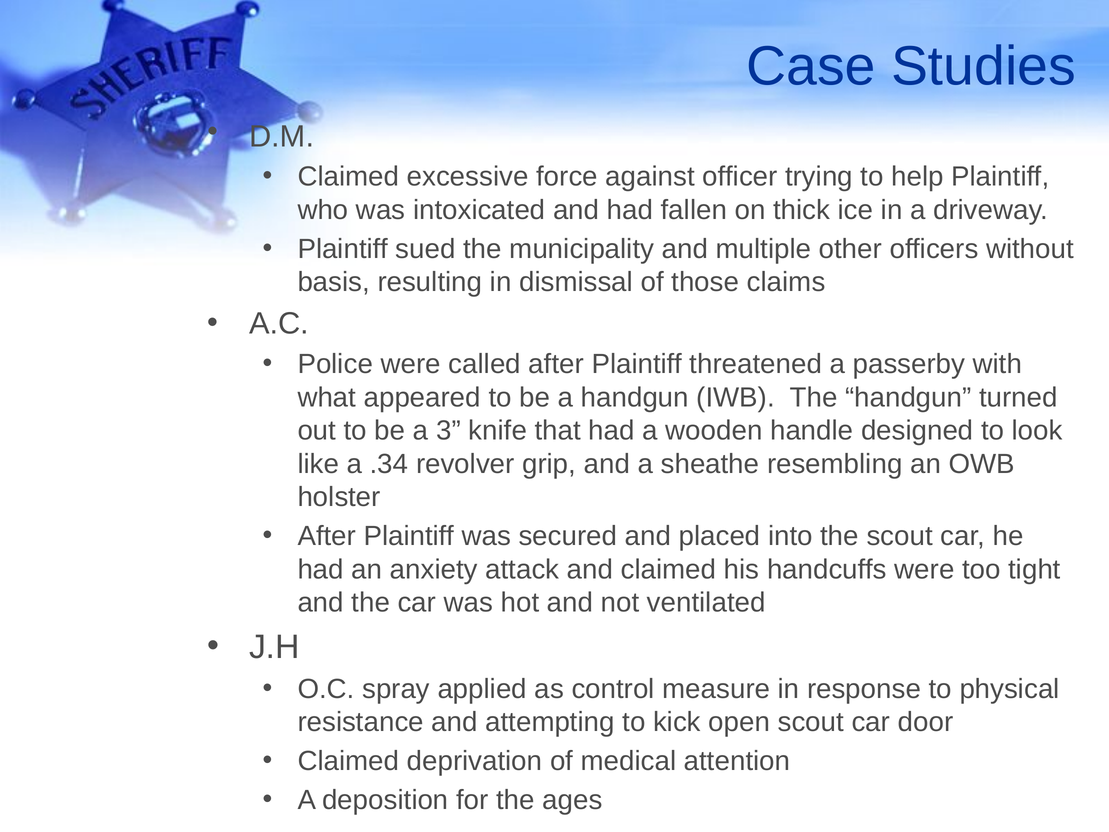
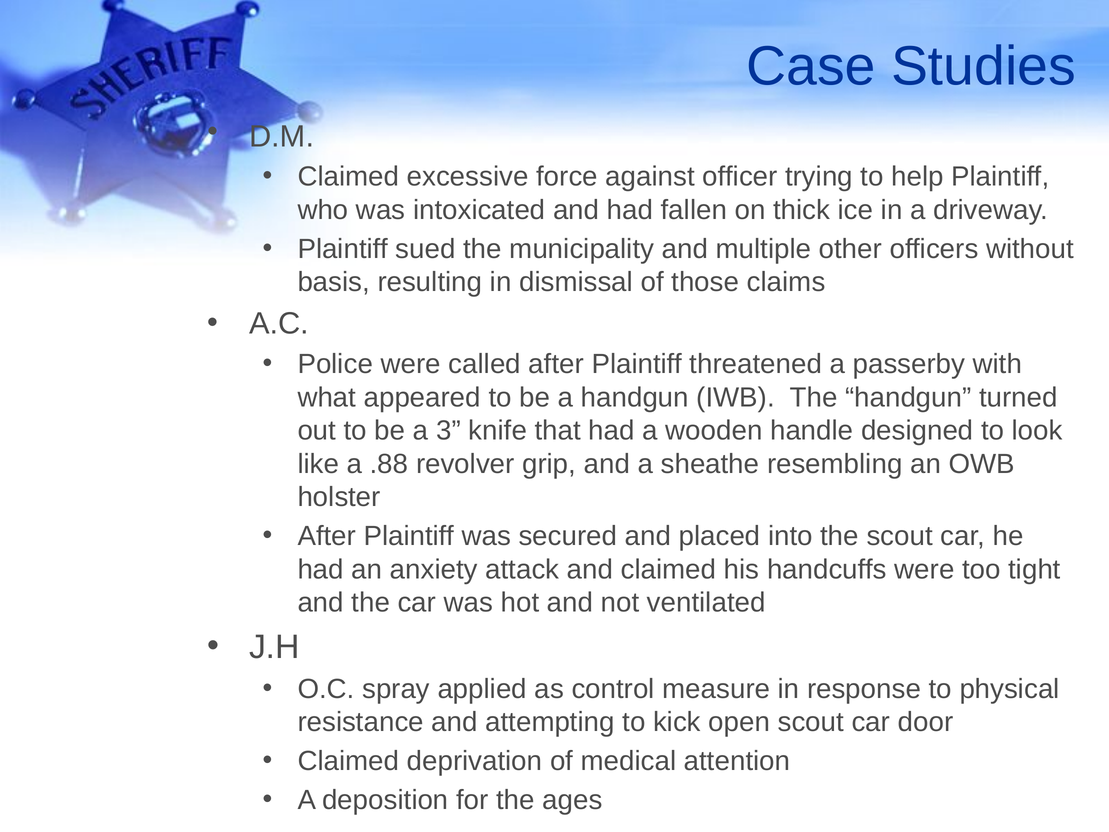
.34: .34 -> .88 (389, 464)
